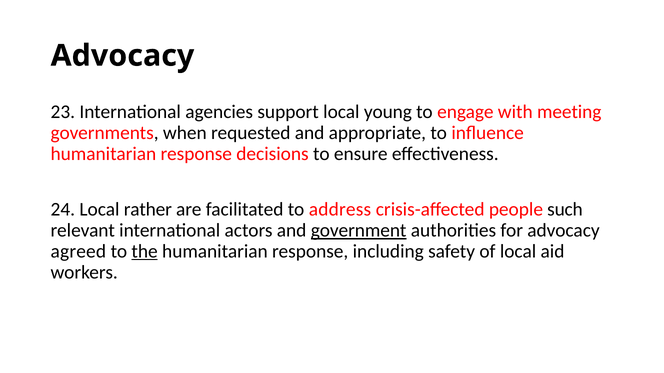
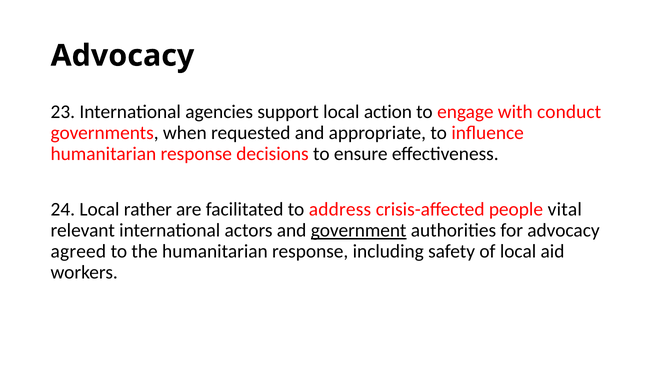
young: young -> action (388, 112)
meeting: meeting -> conduct (569, 112)
such: such -> vital (565, 210)
the underline: present -> none (145, 252)
